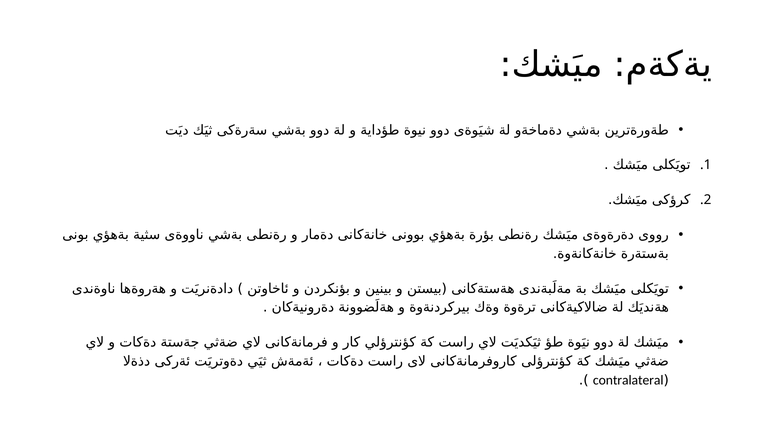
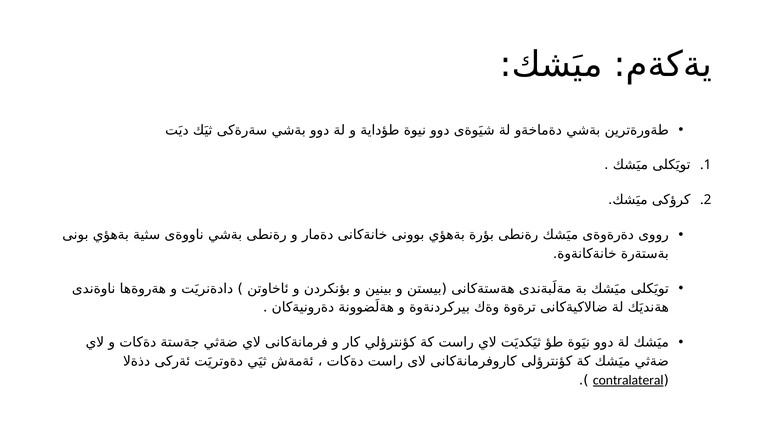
contralateral underline: none -> present (628, 380)
